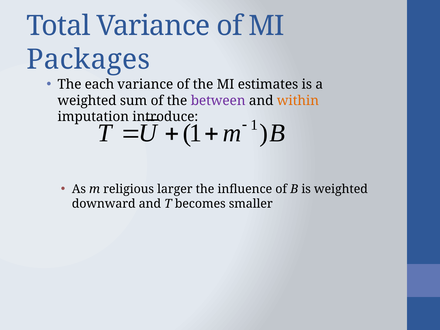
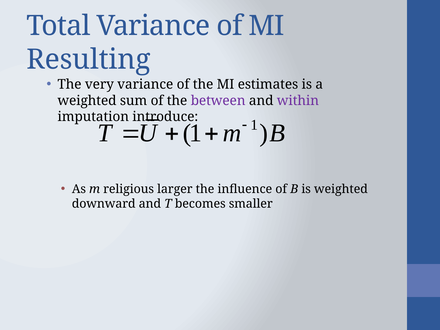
Packages: Packages -> Resulting (89, 60)
each: each -> very (99, 85)
within colour: orange -> purple (298, 101)
